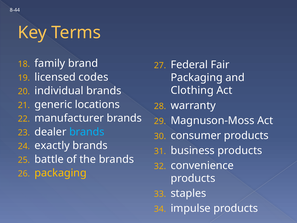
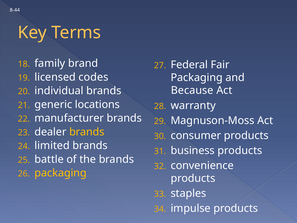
Clothing: Clothing -> Because (192, 90)
brands colour: light blue -> yellow (87, 132)
exactly: exactly -> limited (52, 145)
